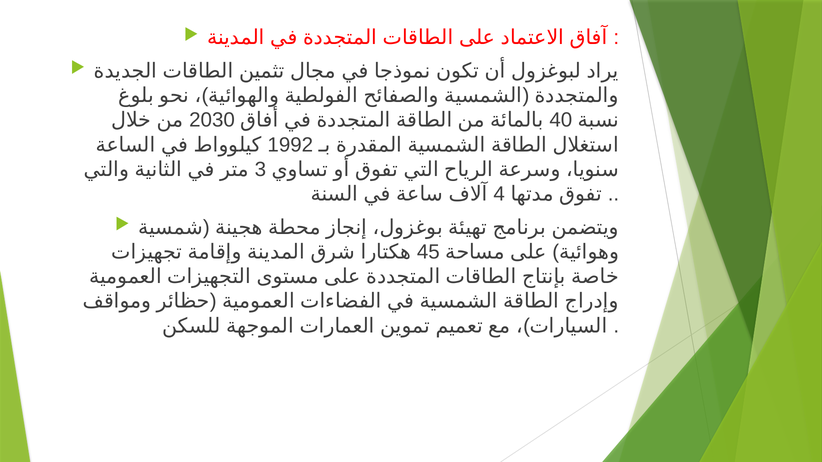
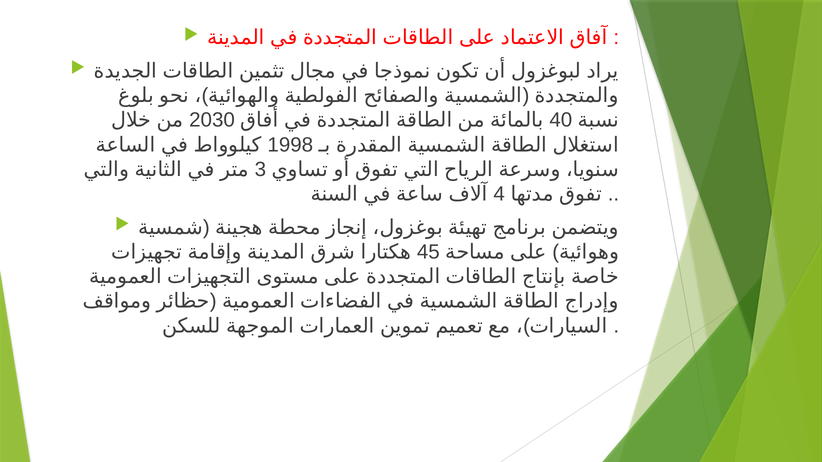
1992: 1992 -> 1998 (290, 145)
